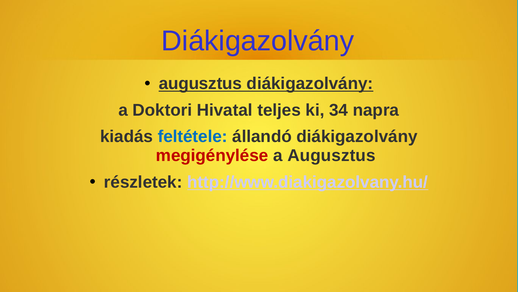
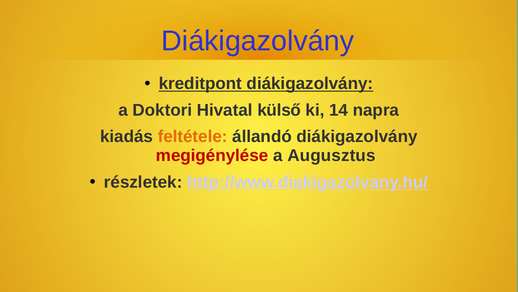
augusztus: augusztus -> kreditpont (200, 84)
teljes: teljes -> külső (279, 110)
34: 34 -> 14 (339, 110)
feltétele colour: blue -> orange (193, 137)
